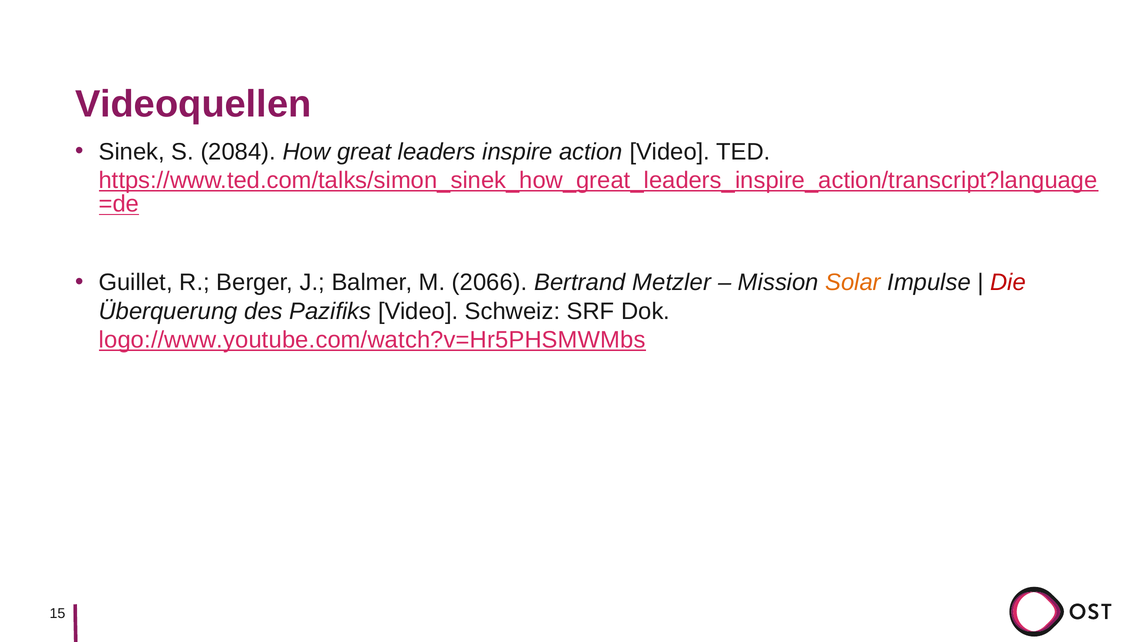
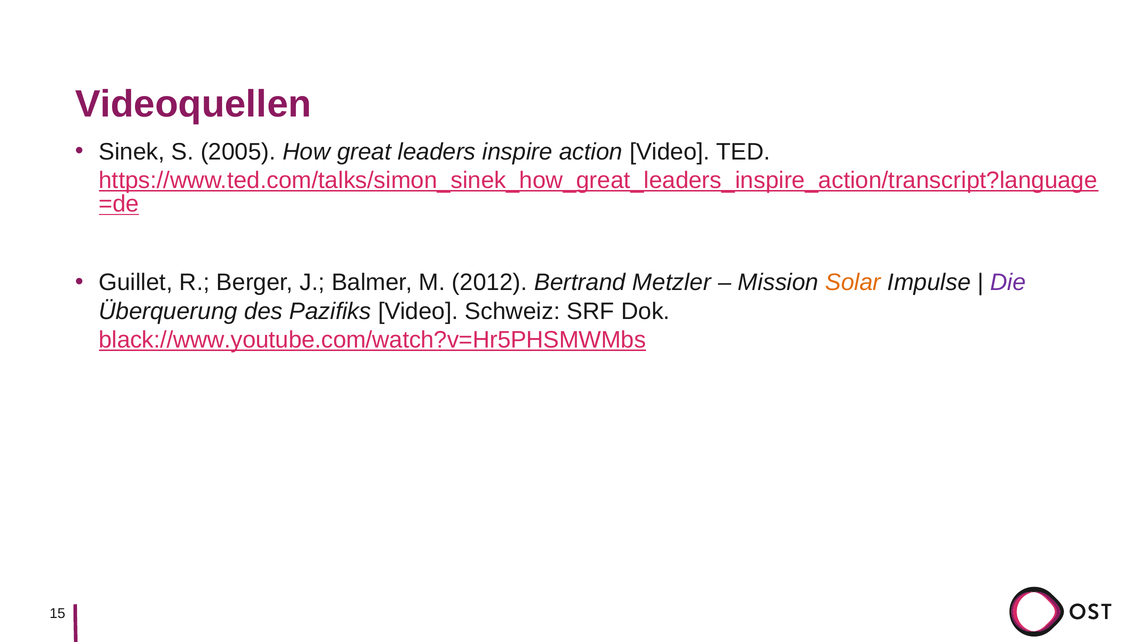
2084: 2084 -> 2005 (238, 152)
2066: 2066 -> 2012 (490, 283)
Die colour: red -> purple (1008, 283)
logo://www.youtube.com/watch?v=Hr5PHSMWMbs: logo://www.youtube.com/watch?v=Hr5PHSMWMbs -> black://www.youtube.com/watch?v=Hr5PHSMWMbs (372, 340)
